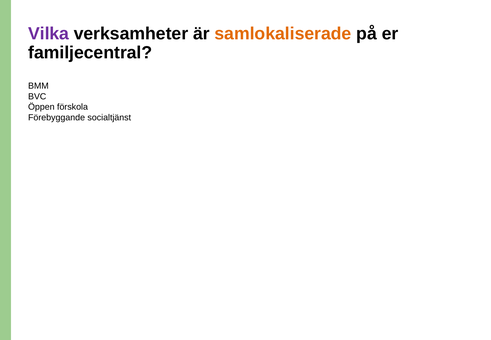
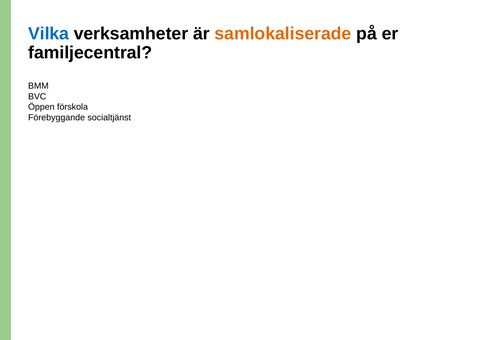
Vilka colour: purple -> blue (49, 34)
